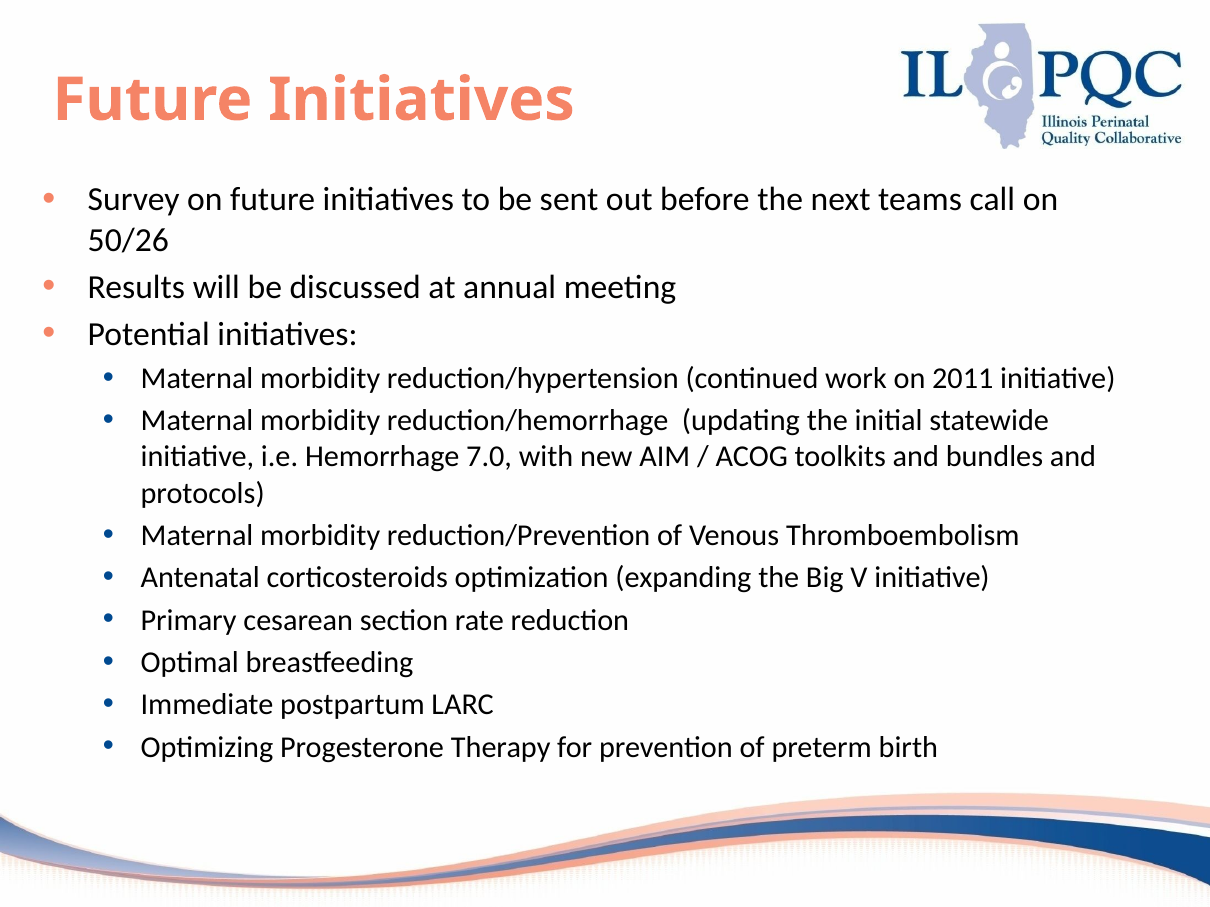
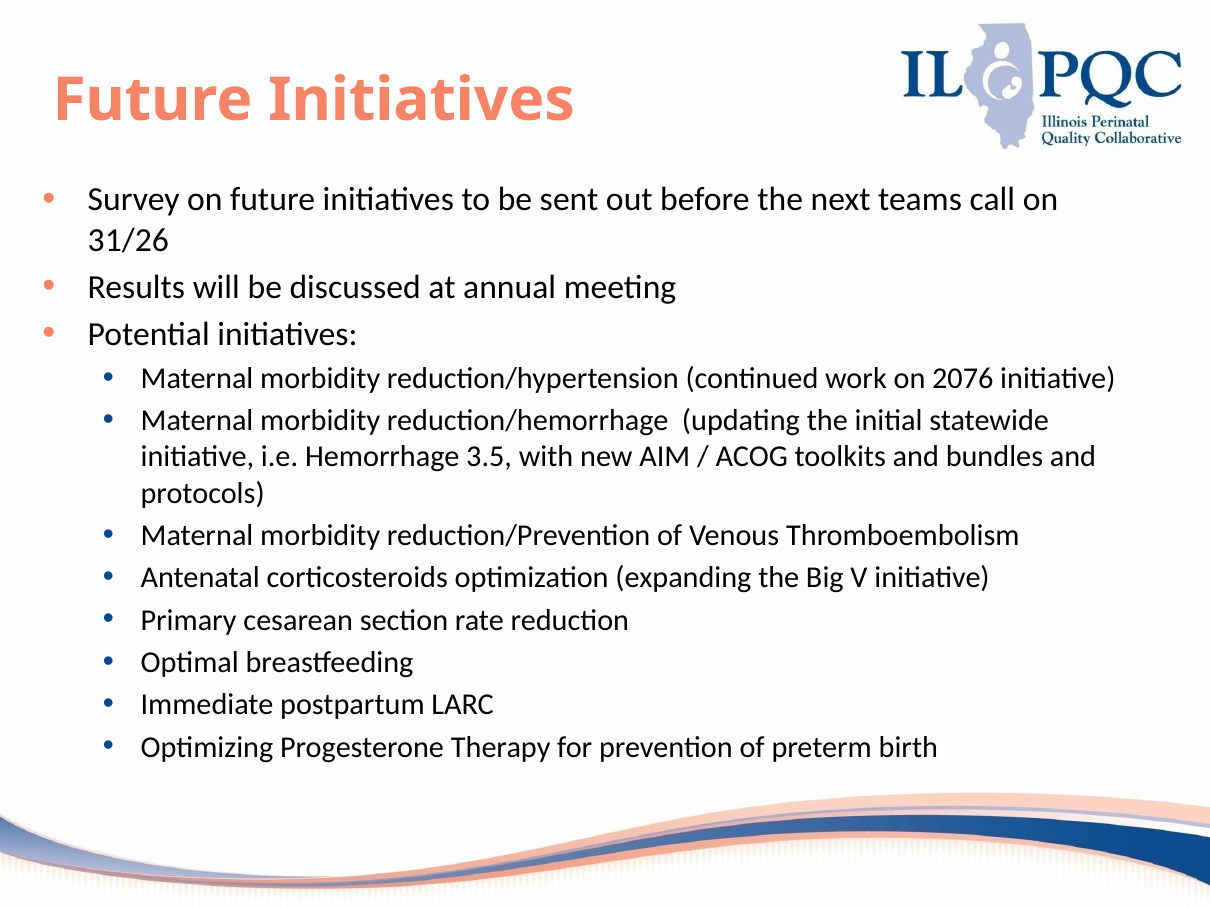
50/26: 50/26 -> 31/26 (128, 240)
2011: 2011 -> 2076 (963, 379)
7.0: 7.0 -> 3.5 (489, 457)
